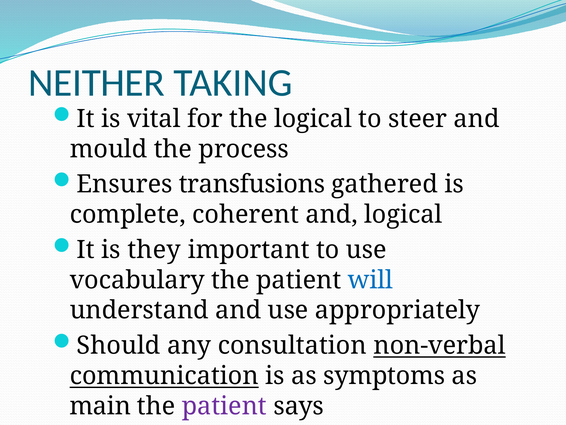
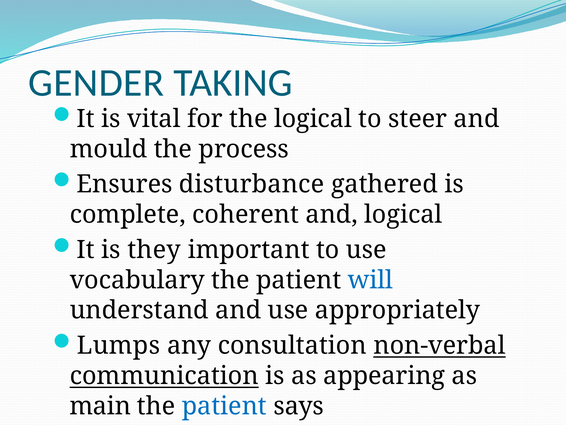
NEITHER: NEITHER -> GENDER (96, 83)
transfusions: transfusions -> disturbance (252, 184)
Should: Should -> Lumps (118, 345)
symptoms: symptoms -> appearing (384, 375)
patient colour: purple -> blue (224, 406)
